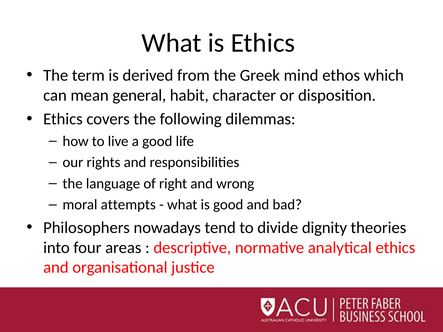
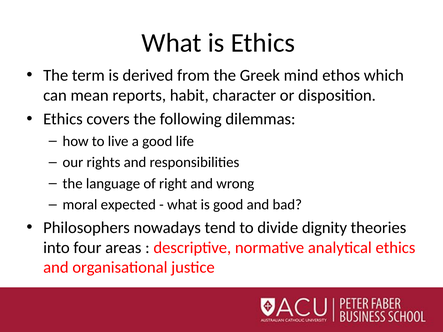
general: general -> reports (139, 95)
attempts: attempts -> expected (128, 205)
